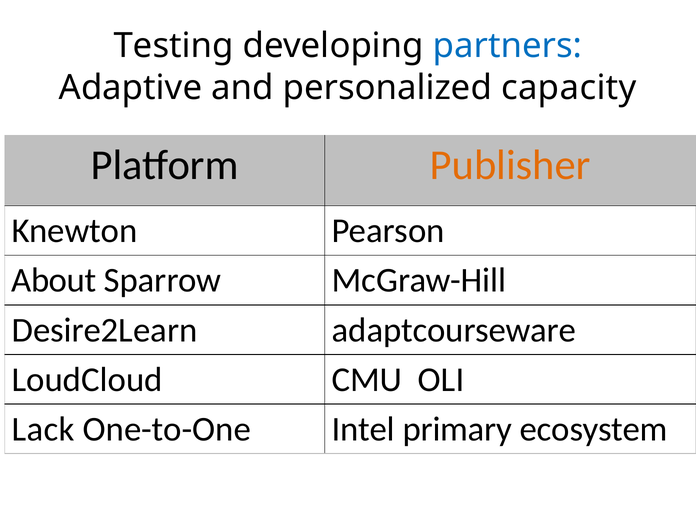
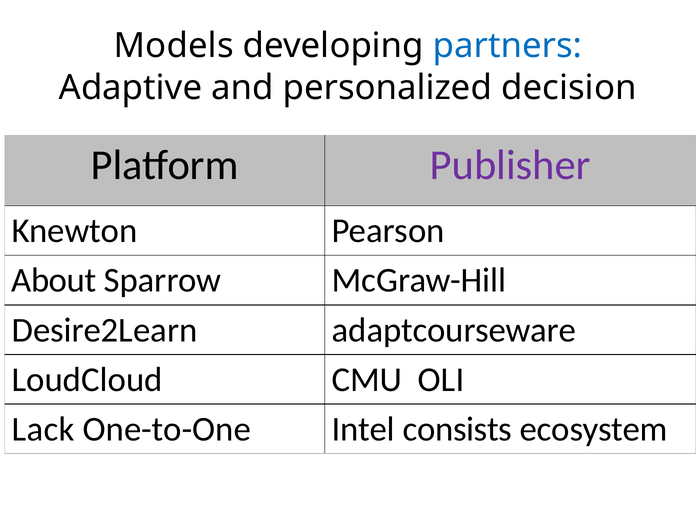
Testing: Testing -> Models (174, 46)
capacity: capacity -> decision (569, 88)
Publisher colour: orange -> purple (510, 165)
primary: primary -> consists (457, 429)
